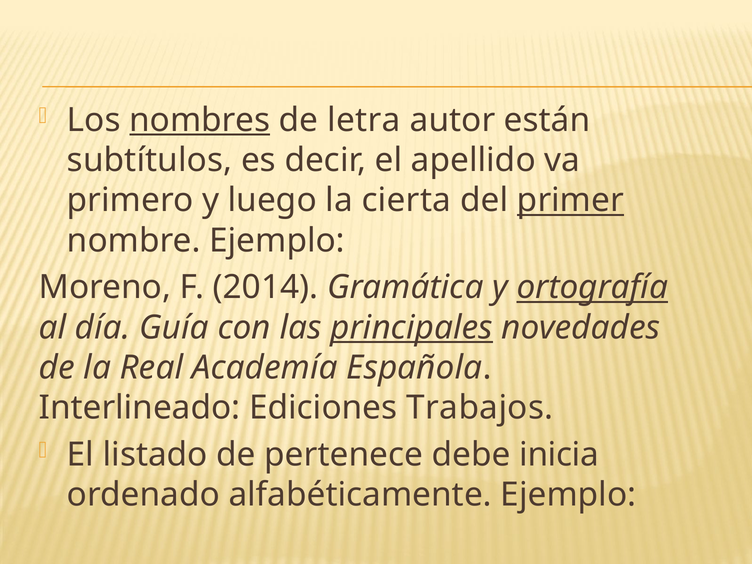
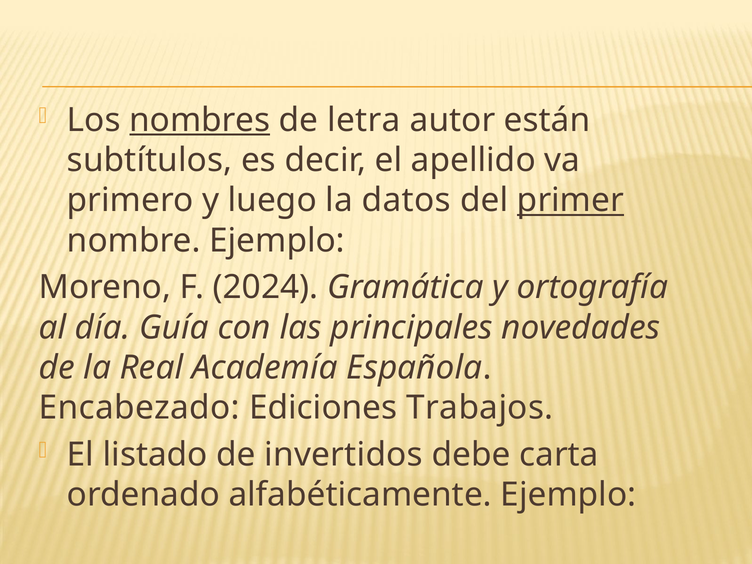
cierta: cierta -> datos (406, 200)
2014: 2014 -> 2024 (266, 287)
ortografía underline: present -> none (592, 287)
principales underline: present -> none (412, 328)
Interlineado: Interlineado -> Encabezado (139, 408)
pertenece: pertenece -> invertidos (344, 455)
inicia: inicia -> carta (559, 455)
